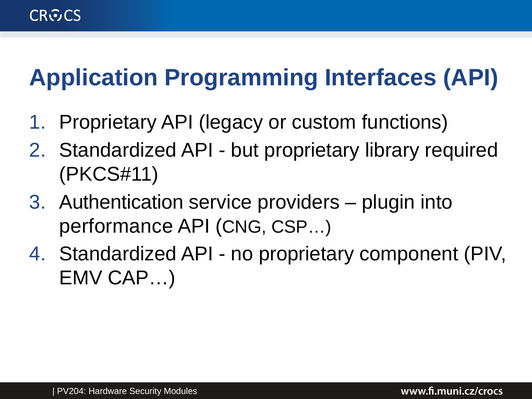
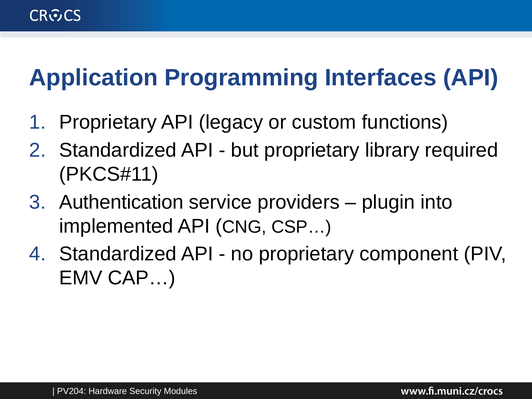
performance: performance -> implemented (116, 226)
